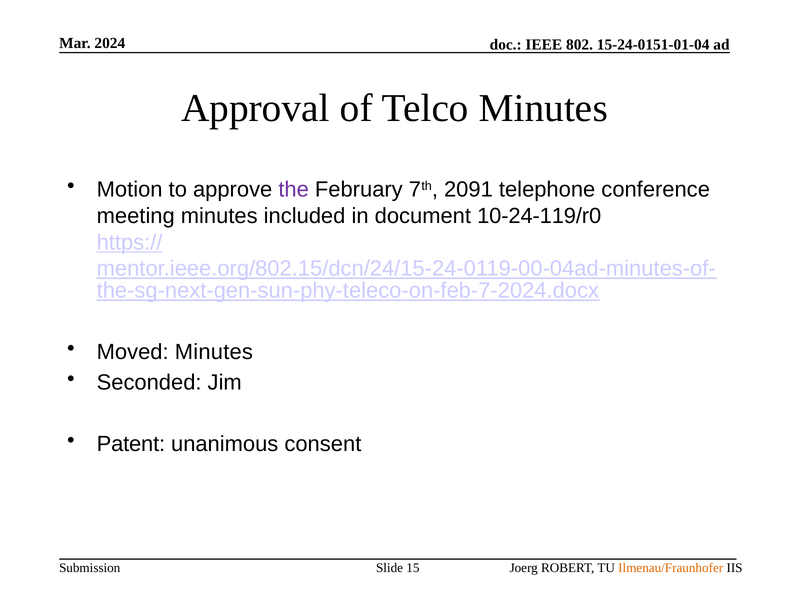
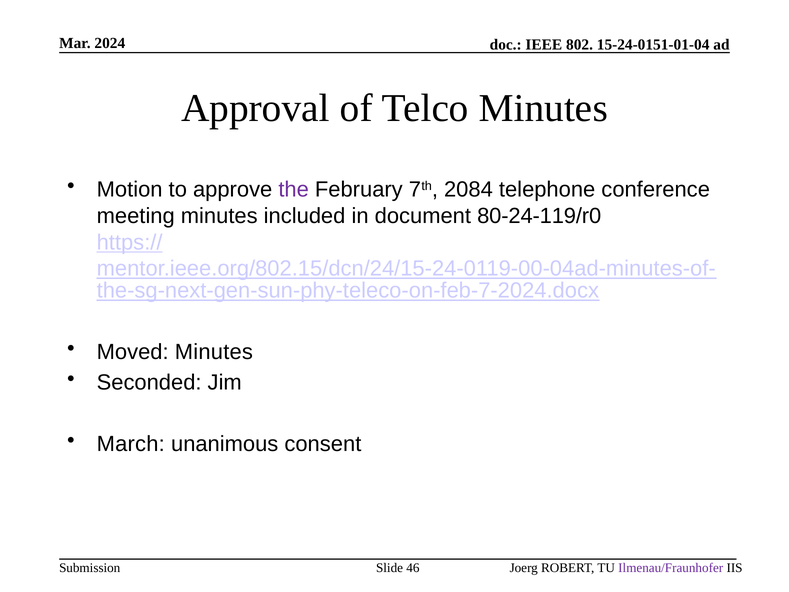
2091: 2091 -> 2084 (468, 190)
10-24-119/r0: 10-24-119/r0 -> 80-24-119/r0 (539, 216)
Patent: Patent -> March (131, 444)
Ilmenau/Fraunhofer colour: orange -> purple (671, 568)
15: 15 -> 46 (413, 568)
